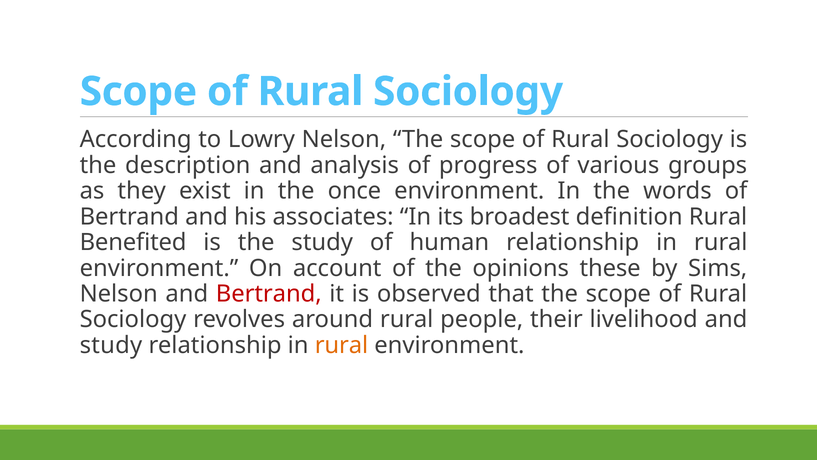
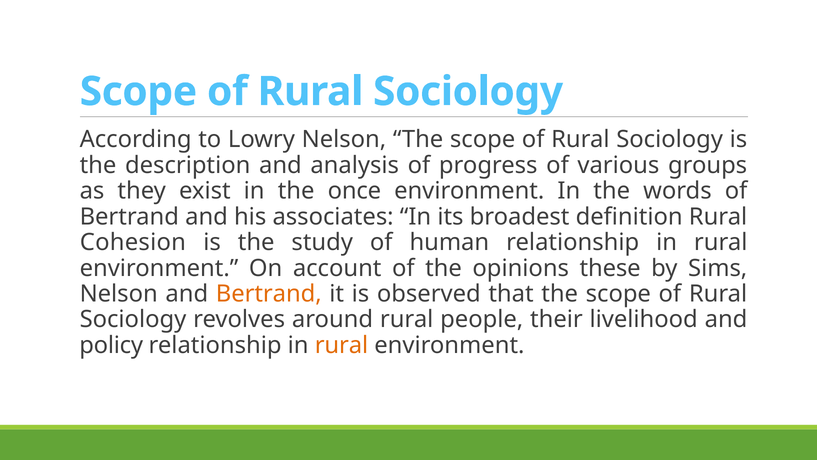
Benefited: Benefited -> Cohesion (133, 242)
Bertrand colour: red -> orange (269, 294)
study: study -> policy (111, 345)
